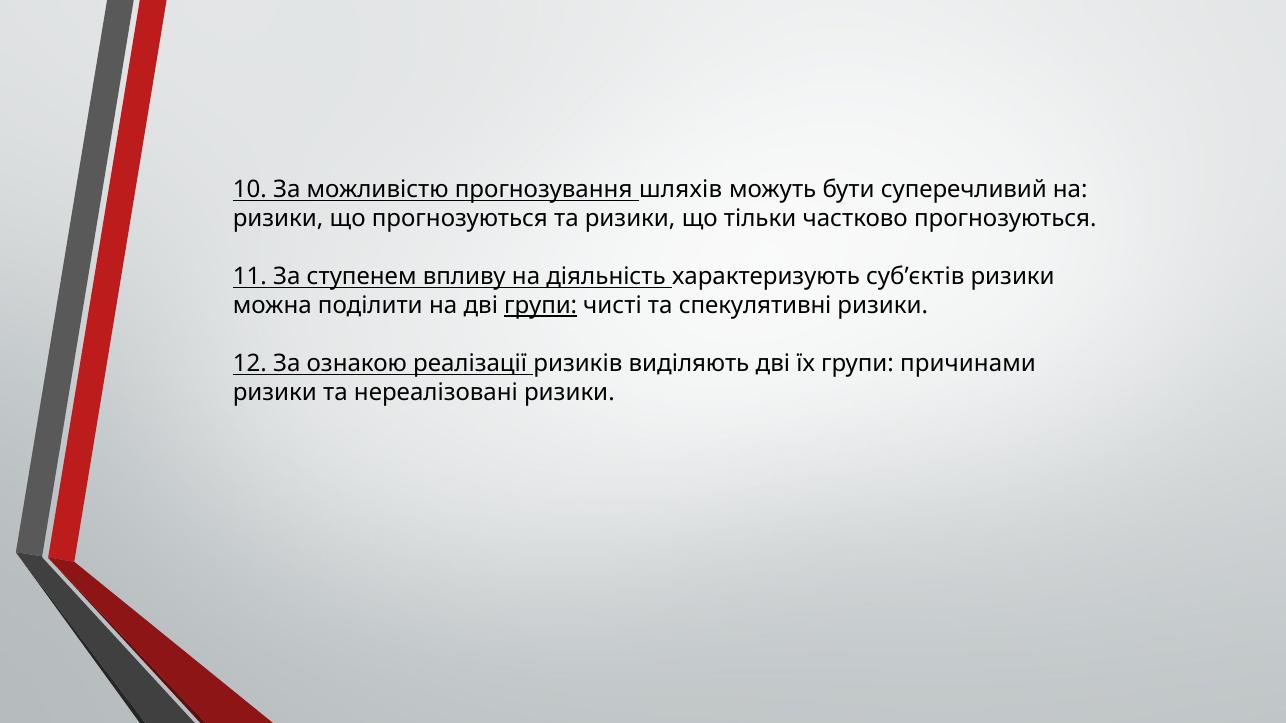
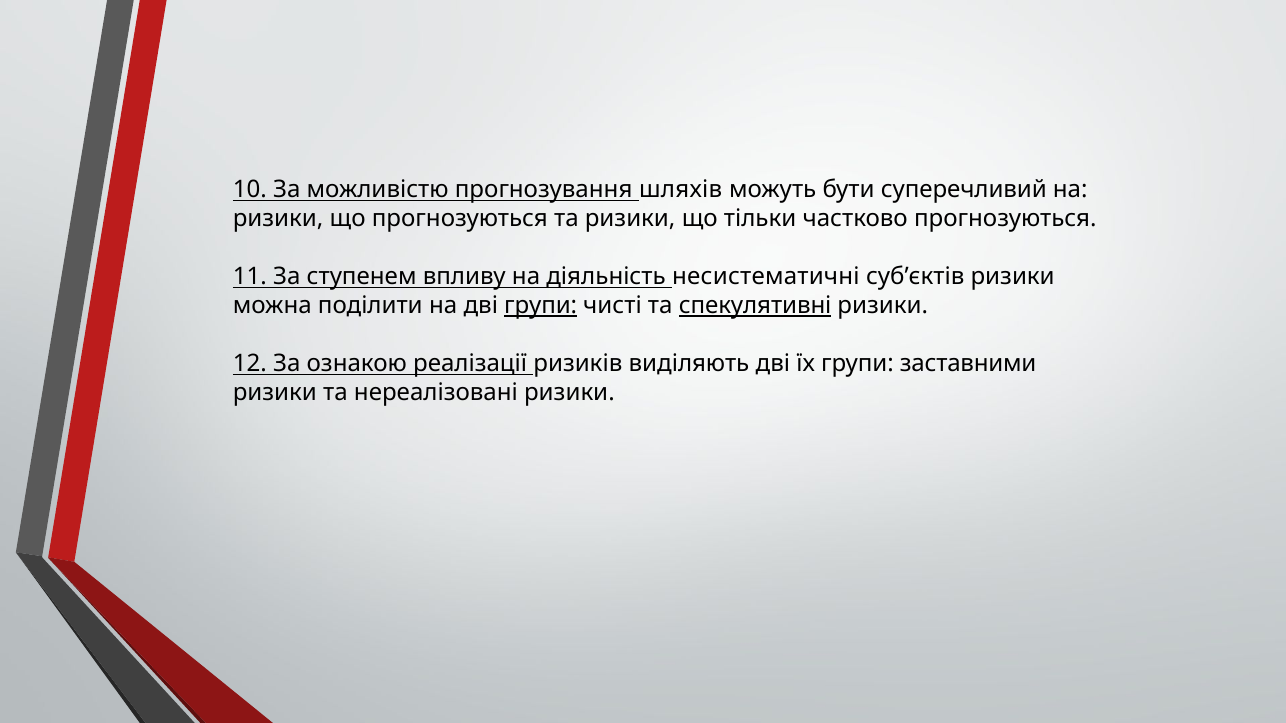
характеризують: характеризують -> несистематичні (766, 277)
спекулятивні underline: none -> present (755, 306)
причинами: причинами -> заставними (968, 364)
